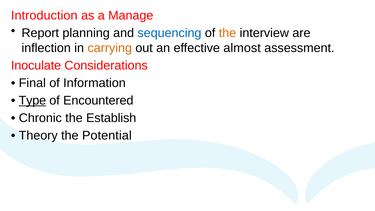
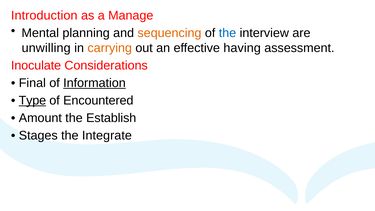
Report: Report -> Mental (40, 33)
sequencing colour: blue -> orange (169, 33)
the colour: orange -> blue (227, 33)
inflection: inflection -> unwilling (46, 48)
almost: almost -> having (242, 48)
Information underline: none -> present (94, 83)
Chronic: Chronic -> Amount (40, 118)
Theory: Theory -> Stages (38, 135)
Potential: Potential -> Integrate (107, 135)
